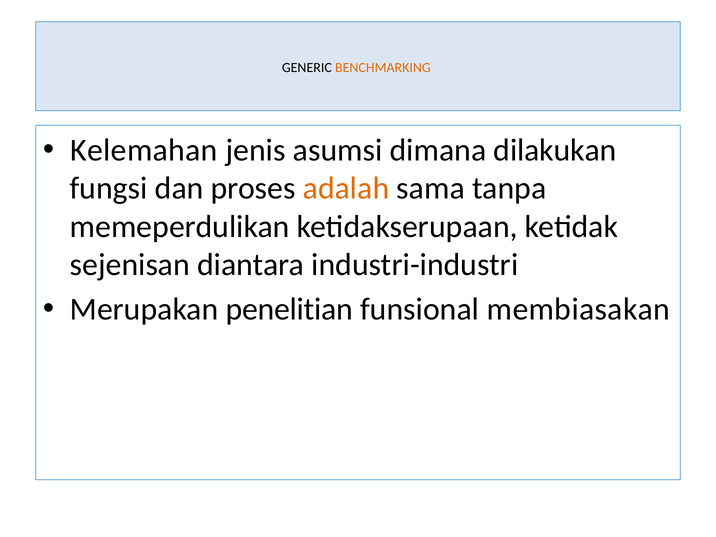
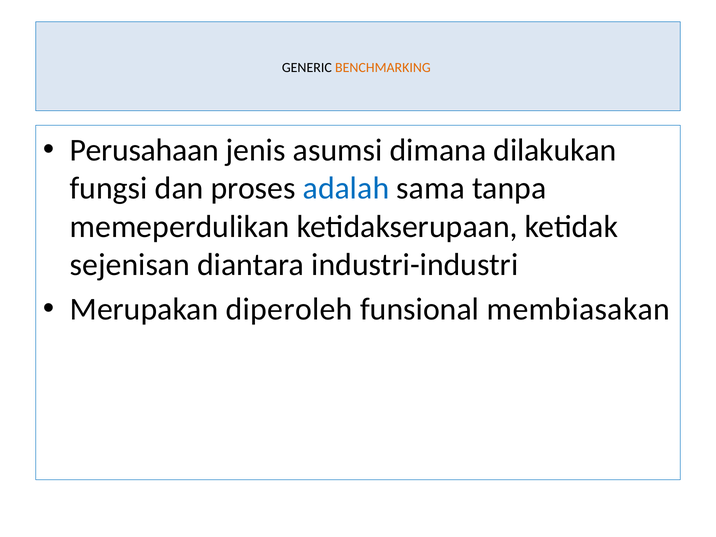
Kelemahan: Kelemahan -> Perusahaan (144, 150)
adalah colour: orange -> blue (346, 188)
penelitian: penelitian -> diperoleh (289, 309)
